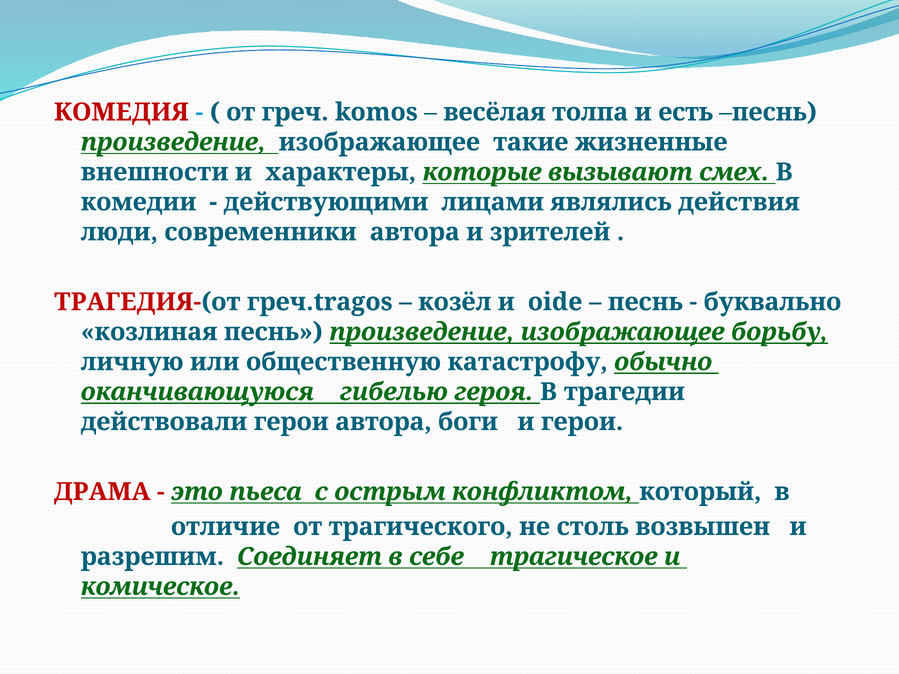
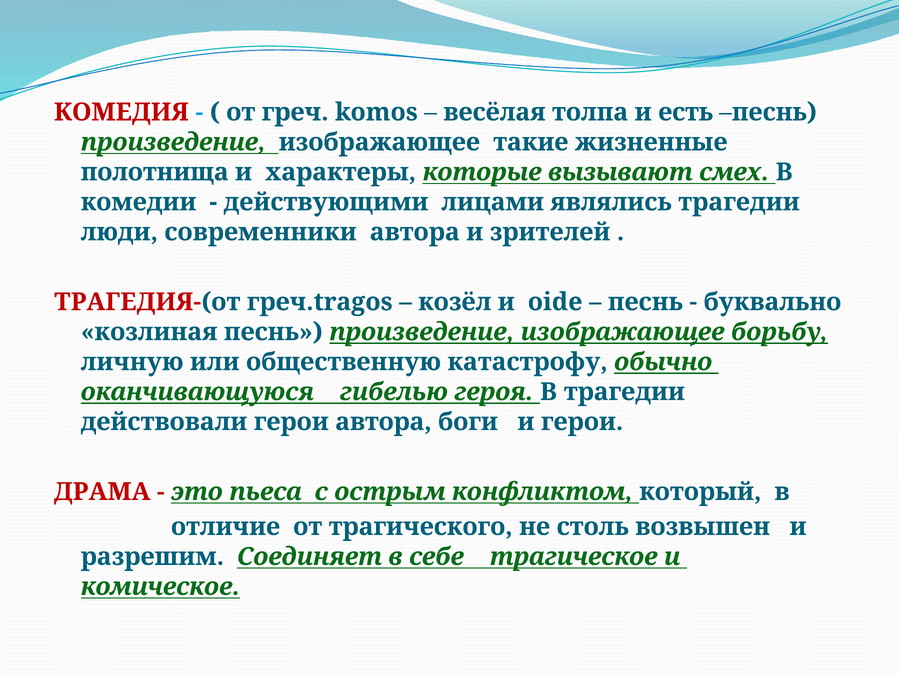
внешности: внешности -> полотнища (155, 172)
являлись действия: действия -> трагедии (739, 202)
